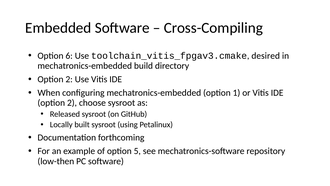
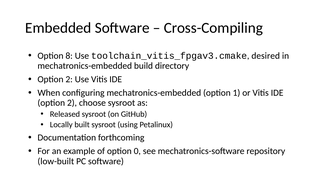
6: 6 -> 8 (69, 56)
5: 5 -> 0 (137, 151)
low-then: low-then -> low-built (56, 161)
